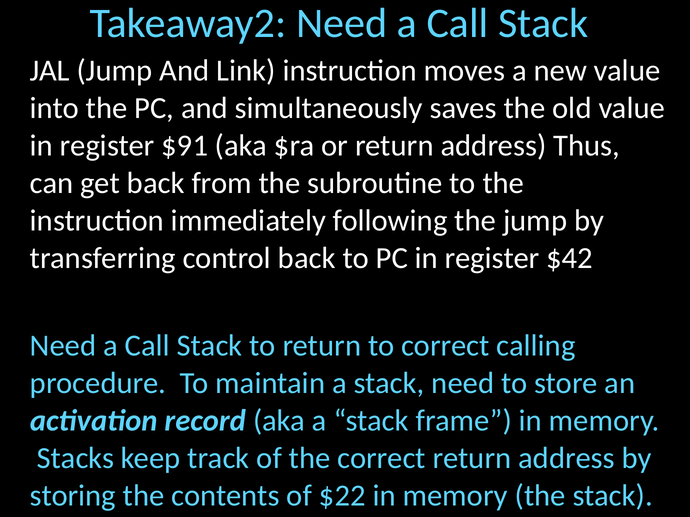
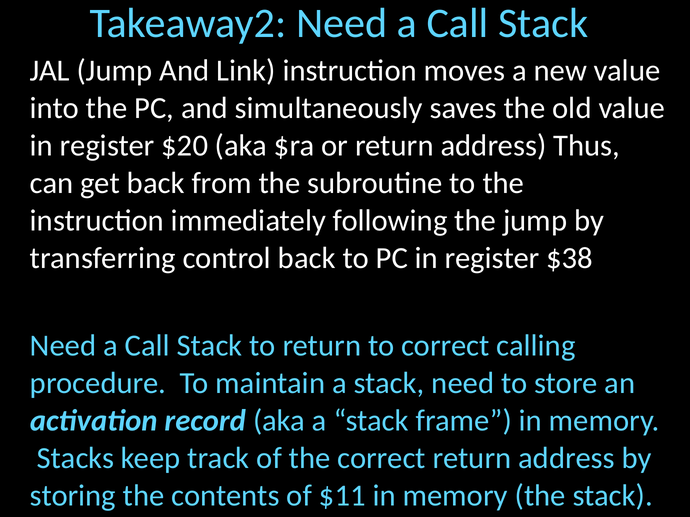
$91: $91 -> $20 (185, 146)
$42: $42 -> $38 (570, 258)
$22: $22 -> $11 (342, 496)
